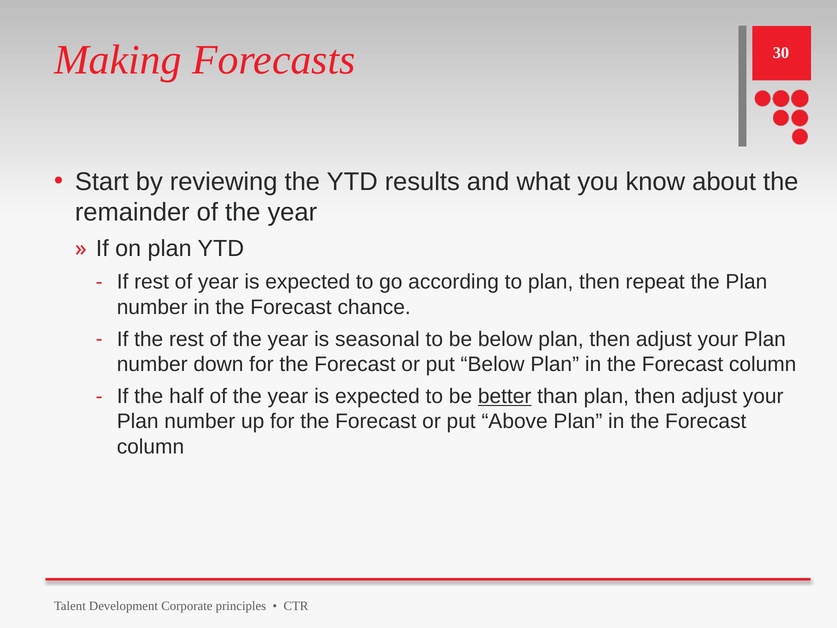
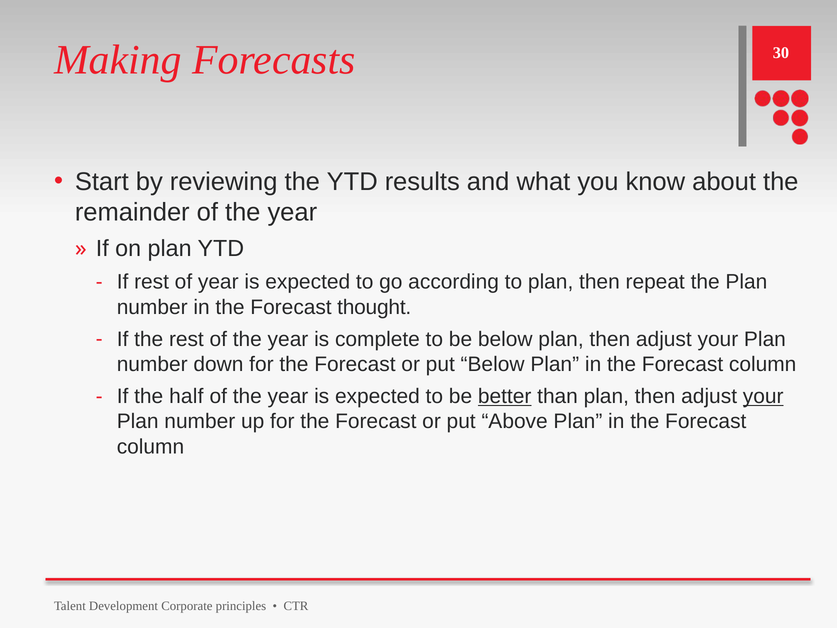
chance: chance -> thought (374, 307)
seasonal: seasonal -> complete (377, 339)
your underline: none -> present (763, 396)
